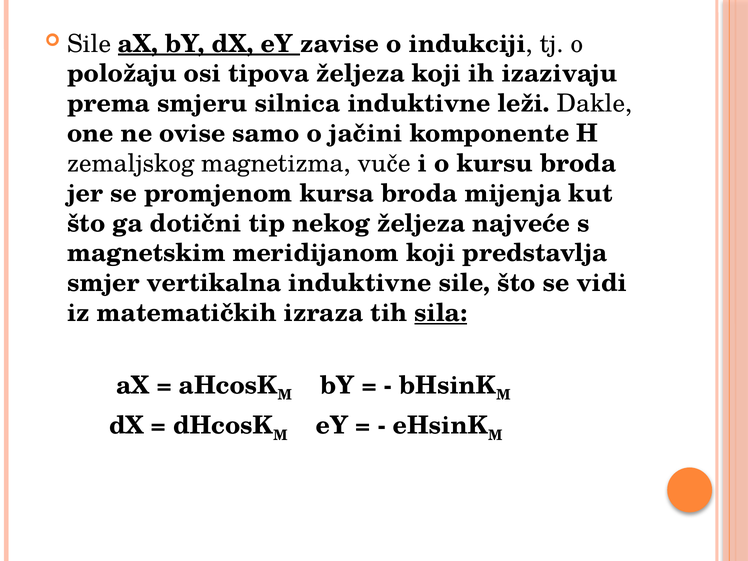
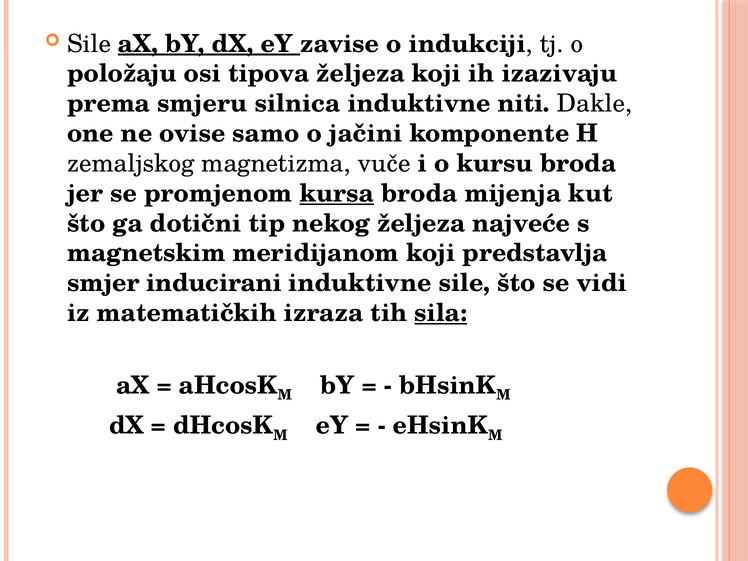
leži: leži -> niti (524, 104)
kursa underline: none -> present (337, 193)
vertikalna: vertikalna -> inducirani (214, 283)
